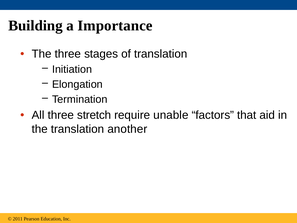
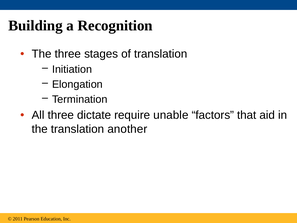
Importance: Importance -> Recognition (115, 26)
stretch: stretch -> dictate (94, 115)
